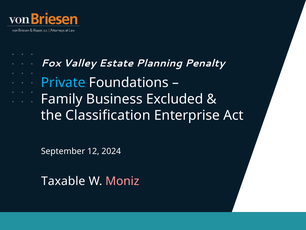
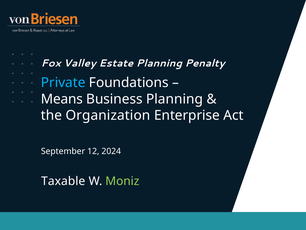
Family: Family -> Means (62, 99)
Business Excluded: Excluded -> Planning (175, 99)
Classification: Classification -> Organization (108, 115)
Moniz colour: pink -> light green (122, 181)
